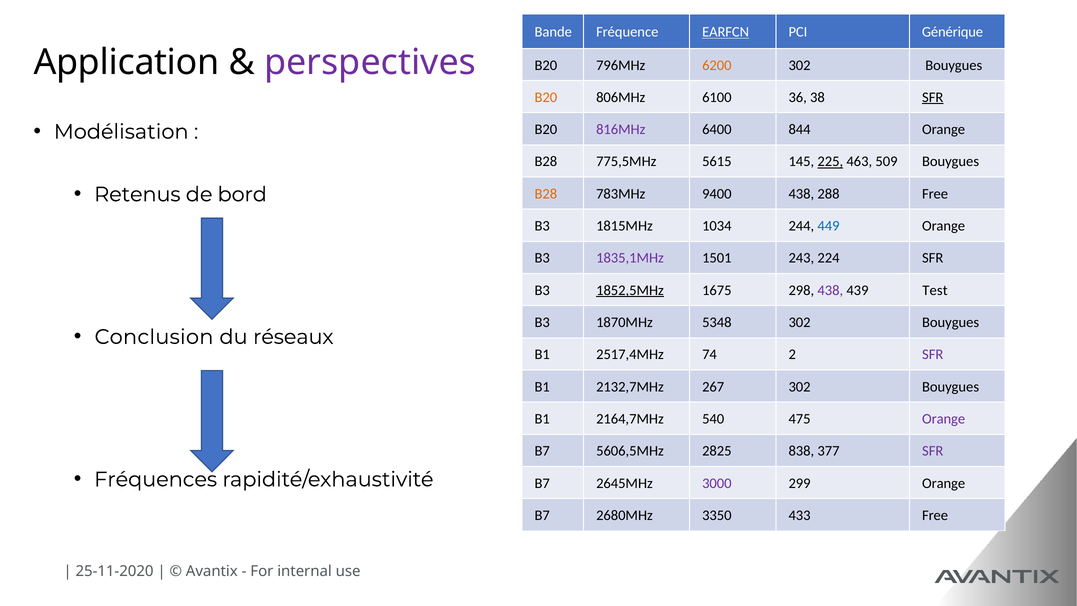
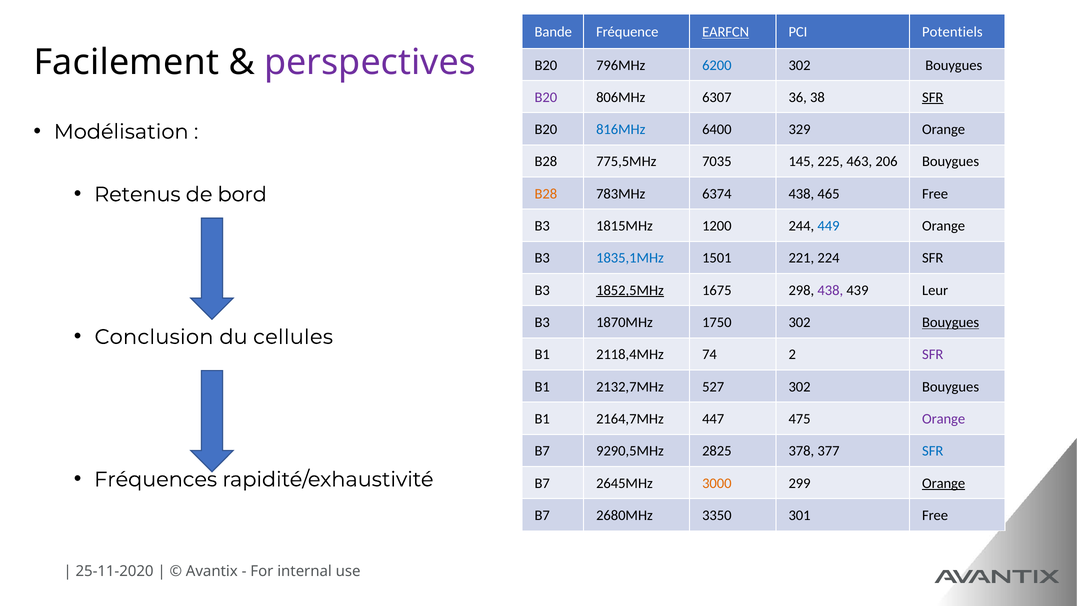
Générique: Générique -> Potentiels (952, 32)
Application: Application -> Facilement (126, 63)
6200 colour: orange -> blue (717, 65)
B20 colour: orange -> purple (546, 97)
6100: 6100 -> 6307 (717, 97)
816MHz colour: purple -> blue (621, 129)
844: 844 -> 329 (800, 129)
5615: 5615 -> 7035 (717, 162)
225 underline: present -> none (830, 162)
509: 509 -> 206 (887, 162)
9400: 9400 -> 6374 (717, 194)
288: 288 -> 465 (829, 194)
1034: 1034 -> 1200 (717, 226)
1835,1MHz colour: purple -> blue (630, 258)
243: 243 -> 221 (801, 258)
Test: Test -> Leur (935, 290)
5348: 5348 -> 1750 (717, 322)
Bouygues underline: none -> present (951, 322)
réseaux: réseaux -> cellules (293, 337)
2517,4MHz: 2517,4MHz -> 2118,4MHz (630, 355)
267: 267 -> 527 (713, 387)
540: 540 -> 447 (713, 419)
5606,5MHz: 5606,5MHz -> 9290,5MHz (630, 451)
838: 838 -> 378 (801, 451)
SFR colour: purple -> blue (933, 451)
3000 colour: purple -> orange (717, 483)
Orange underline: none -> present (944, 483)
433: 433 -> 301 (800, 515)
